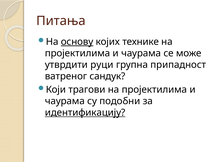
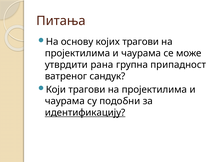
основу underline: present -> none (77, 42)
којих технике: технике -> трагови (141, 42)
руци: руци -> рана (102, 65)
